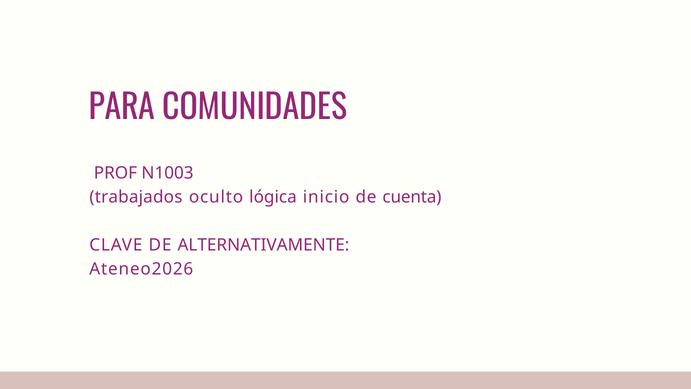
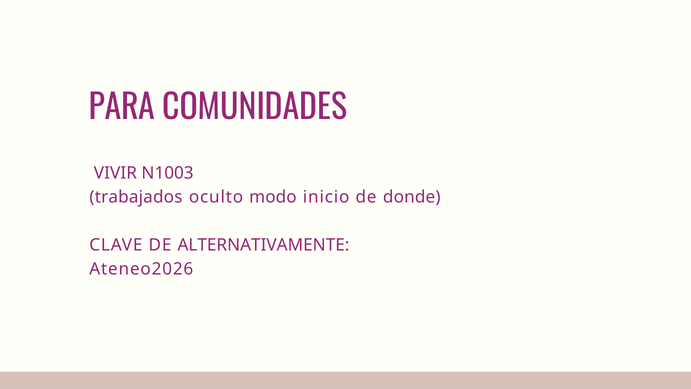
PROF: PROF -> VIVIR (115, 173)
lógica: lógica -> modo (273, 197)
cuenta: cuenta -> donde (412, 197)
